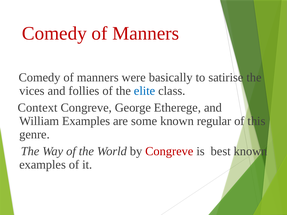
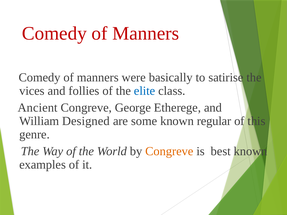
Context: Context -> Ancient (38, 108)
William Examples: Examples -> Designed (86, 121)
Congreve colour: red -> orange (169, 151)
